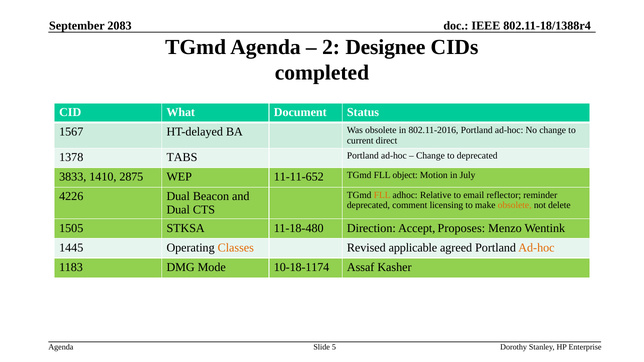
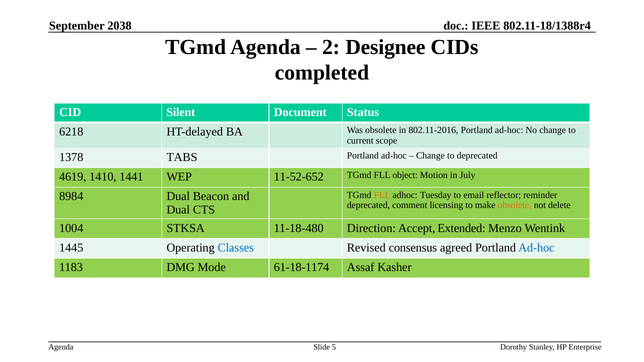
2083: 2083 -> 2038 (120, 26)
What: What -> Silent (181, 112)
1567: 1567 -> 6218 (71, 132)
direct: direct -> scope (387, 141)
3833: 3833 -> 4619 (73, 177)
2875: 2875 -> 1441 (131, 177)
11-11-652: 11-11-652 -> 11-52-652 (299, 177)
Relative: Relative -> Tuesday (436, 195)
4226: 4226 -> 8984 (71, 197)
1505: 1505 -> 1004 (71, 228)
Proposes: Proposes -> Extended (461, 228)
Classes colour: orange -> blue (236, 248)
applicable: applicable -> consensus (413, 248)
Ad-hoc colour: orange -> blue (536, 248)
10-18-1174: 10-18-1174 -> 61-18-1174 (302, 267)
